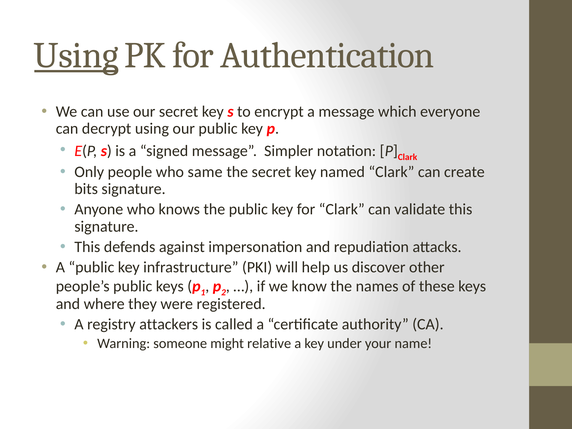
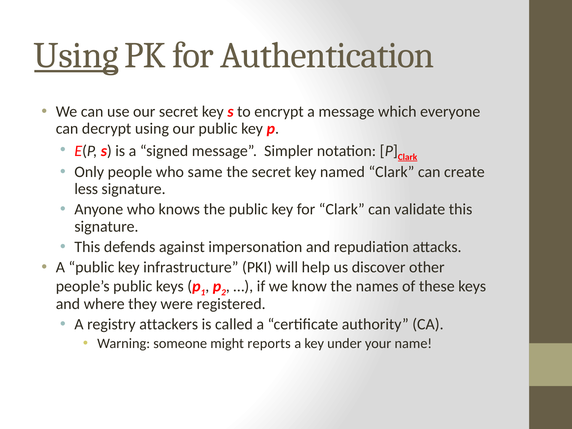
Clark underline: none -> present (408, 157)
bits: bits -> less (86, 189)
relative: relative -> reports (269, 343)
